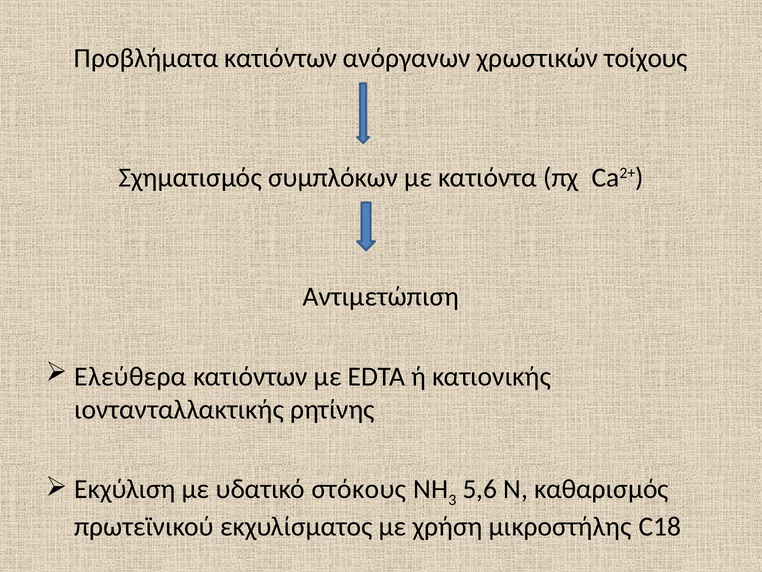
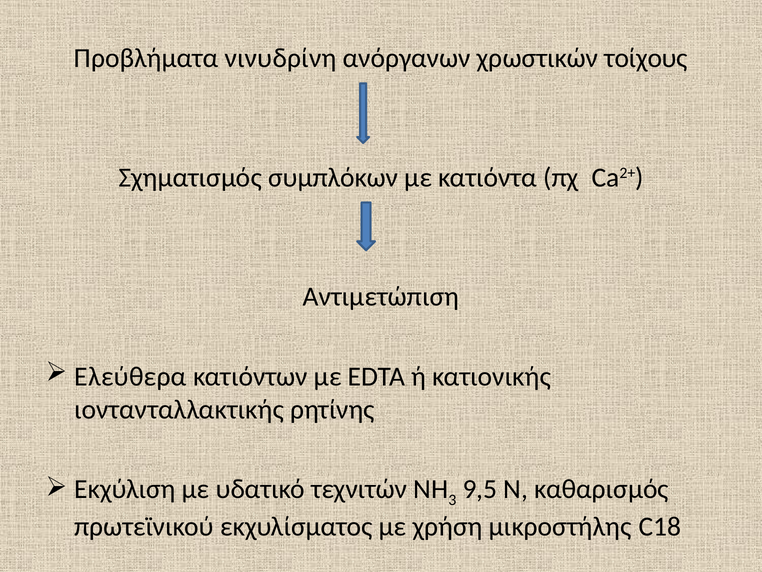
Προβλήματα κατιόντων: κατιόντων -> νινυδρίνη (280, 58)
στόκους: στόκους -> τεχνιτών (359, 489)
5,6: 5,6 -> 9,5 (480, 489)
